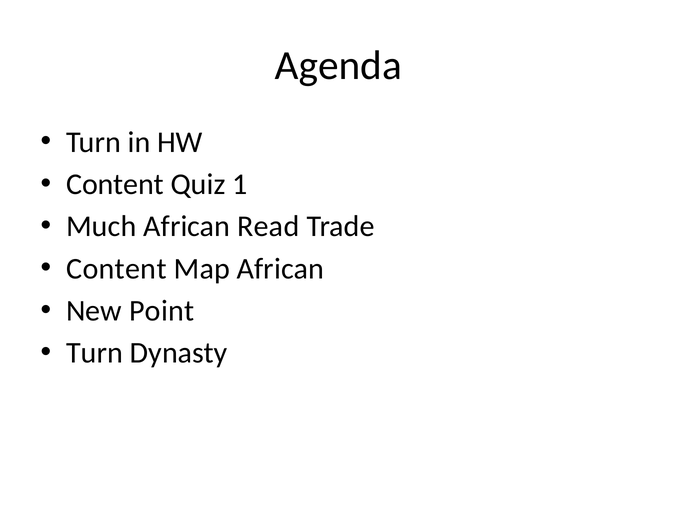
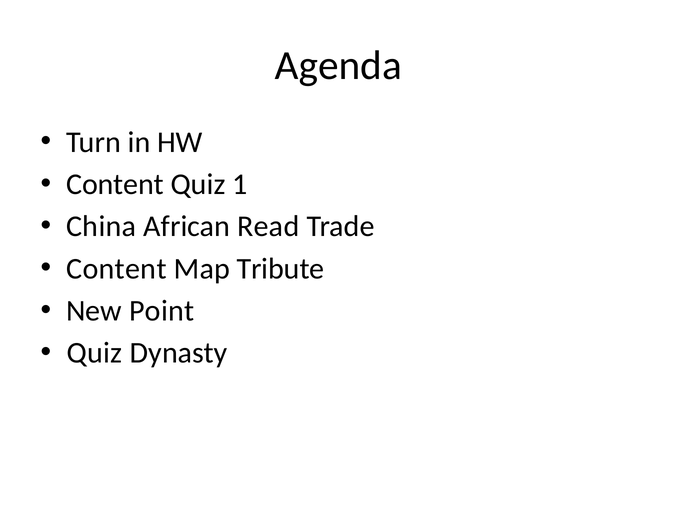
Much: Much -> China (101, 226)
Map African: African -> Tribute (281, 268)
Turn: Turn -> Quiz (94, 353)
